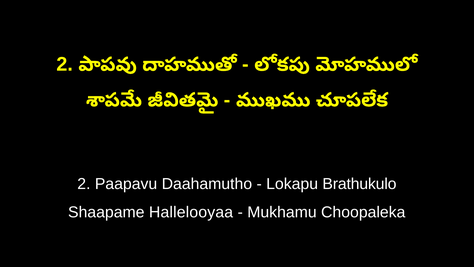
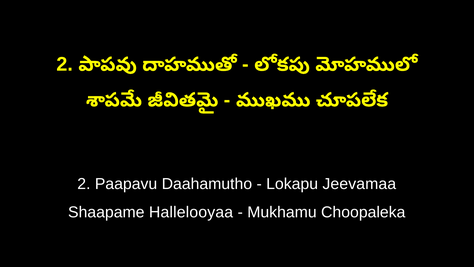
Brathukulo: Brathukulo -> Jeevamaa (359, 184)
